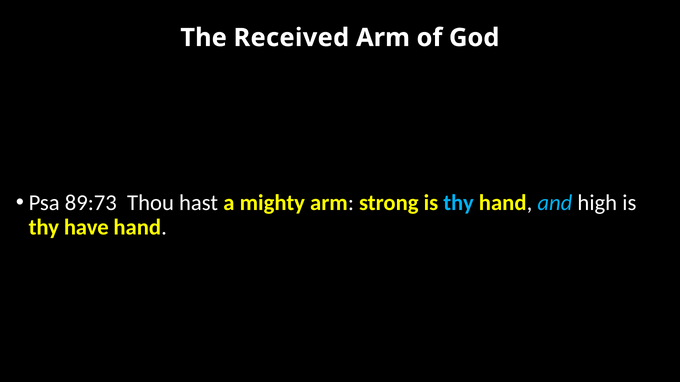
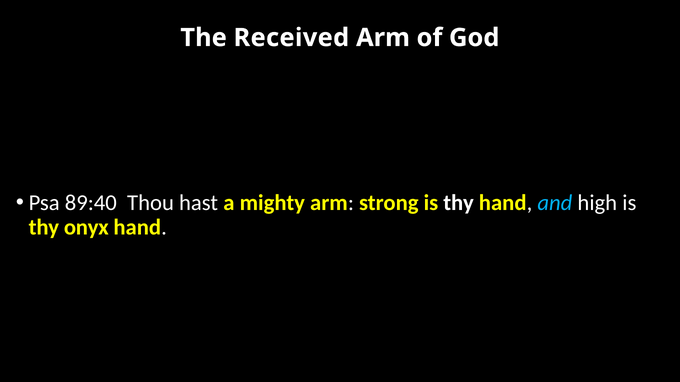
89:73: 89:73 -> 89:40 (91, 203)
thy colour: light blue -> white (459, 203)
have: have -> onyx (86, 228)
